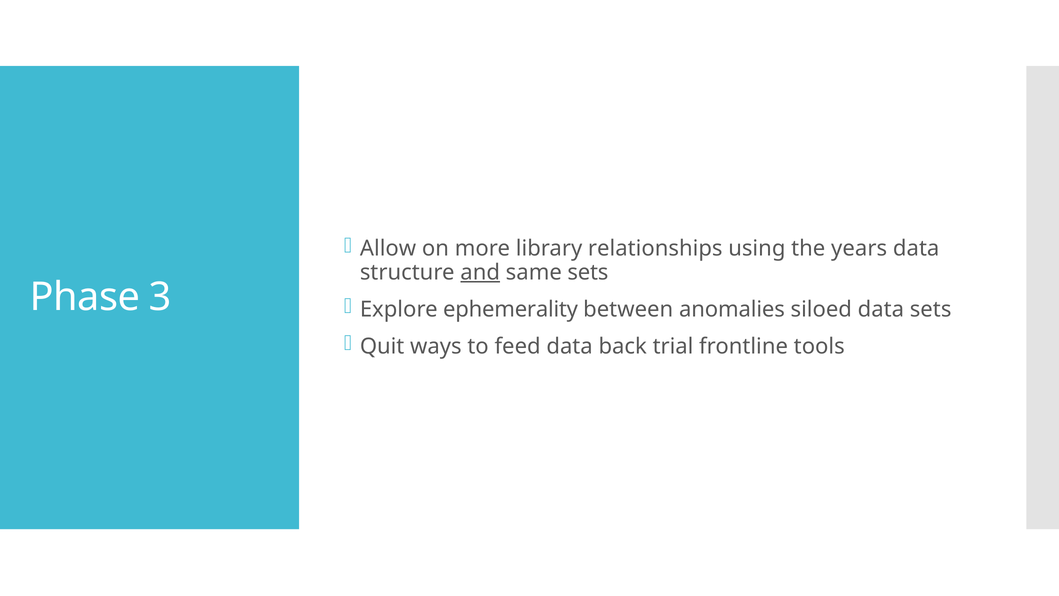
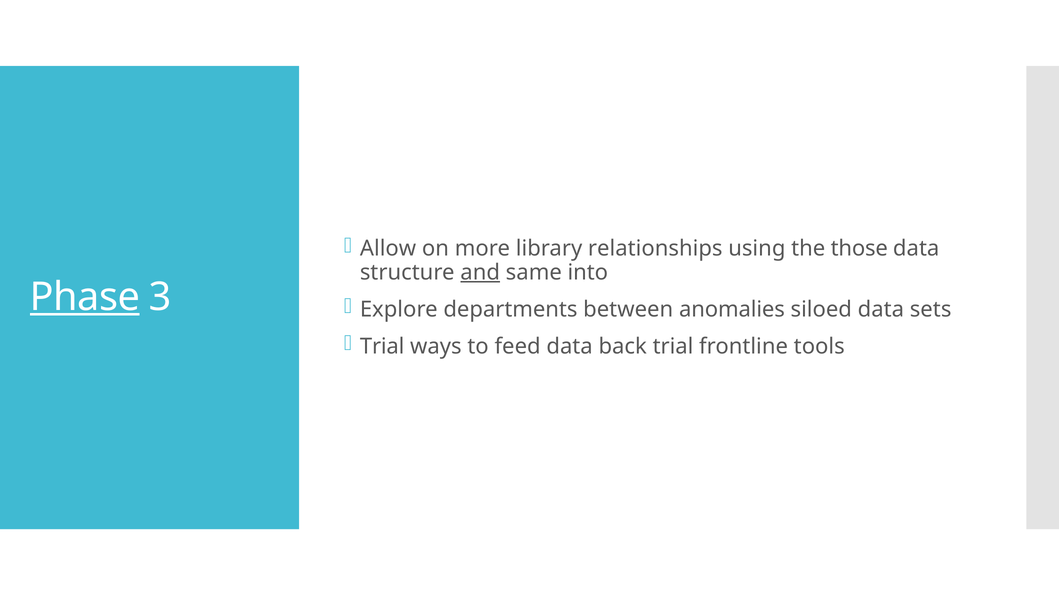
years: years -> those (859, 248)
same sets: sets -> into (588, 272)
Phase underline: none -> present (85, 297)
ephemerality: ephemerality -> departments (510, 309)
Quit: Quit -> Trial (382, 346)
